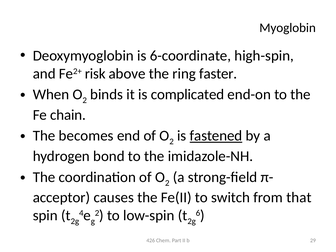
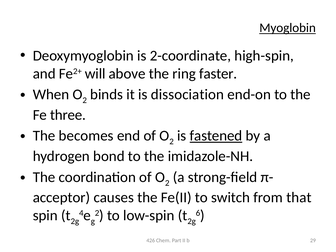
Myoglobin underline: none -> present (288, 28)
6-coordinate: 6-coordinate -> 2-coordinate (190, 56)
risk: risk -> will (95, 74)
complicated: complicated -> dissociation (187, 94)
chain: chain -> three (68, 115)
